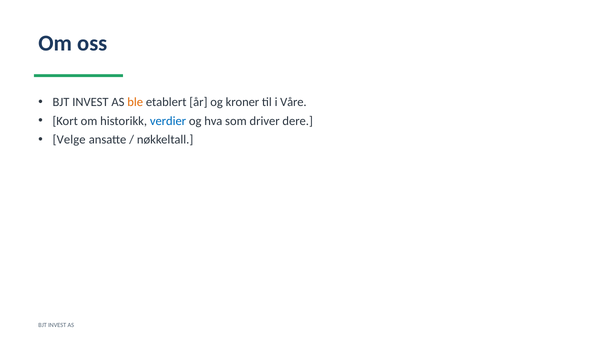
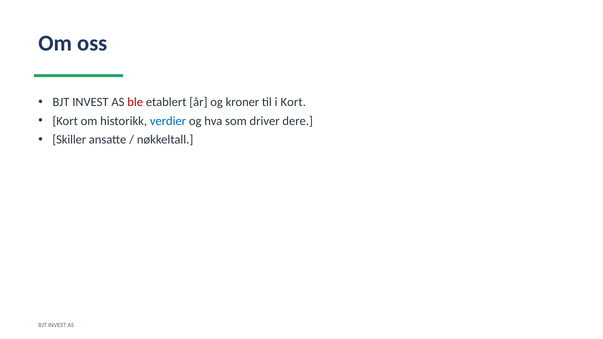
ble colour: orange -> red (135, 102)
i Våre: Våre -> Kort (293, 102)
Velge: Velge -> Skiller (69, 140)
